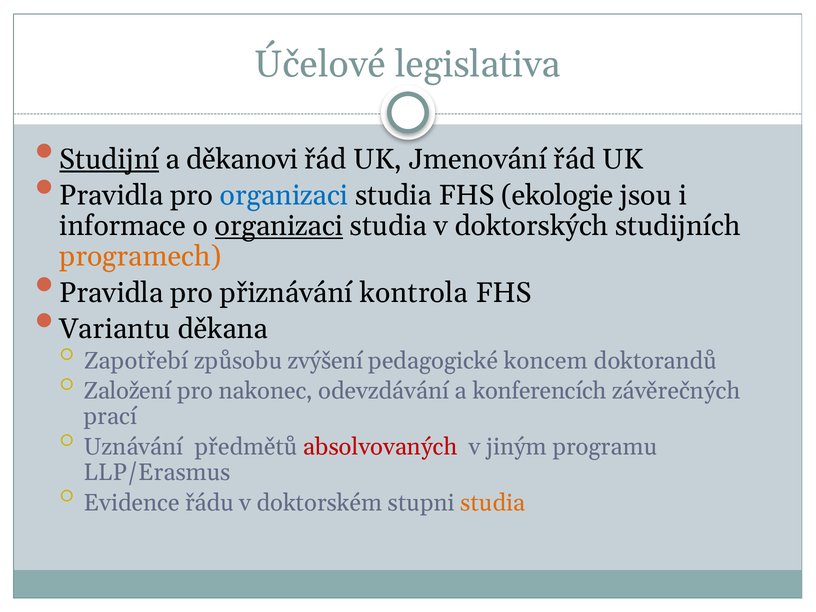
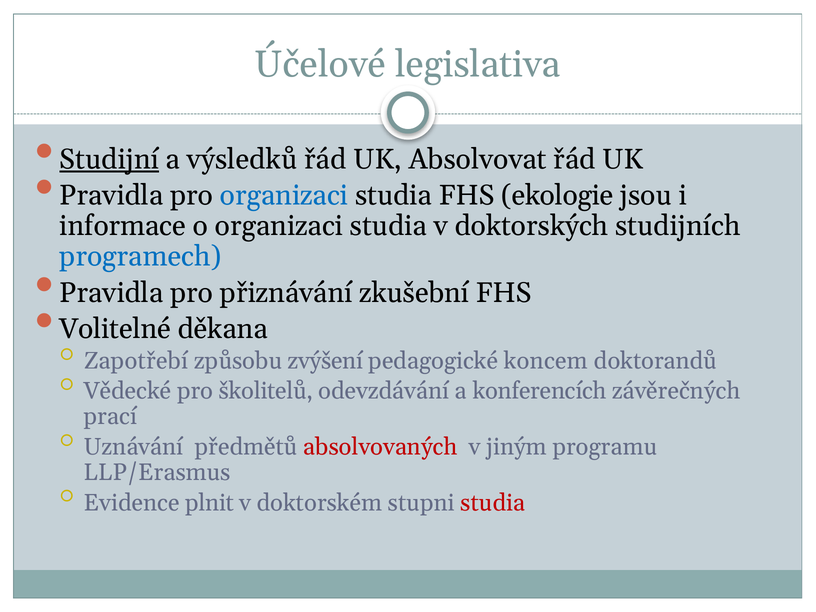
děkanovi: děkanovi -> výsledků (242, 159)
Jmenování: Jmenování -> Absolvovat (478, 159)
organizaci underline: present -> none (279, 226)
programech colour: orange -> blue (140, 257)
kontrola: kontrola -> zkušební (414, 293)
Variantu: Variantu -> Volitelné (115, 329)
Založení: Založení -> Vědecké (128, 391)
nakonec: nakonec -> školitelů (266, 391)
řádu: řádu -> plnit (210, 503)
studia colour: orange -> red (493, 503)
